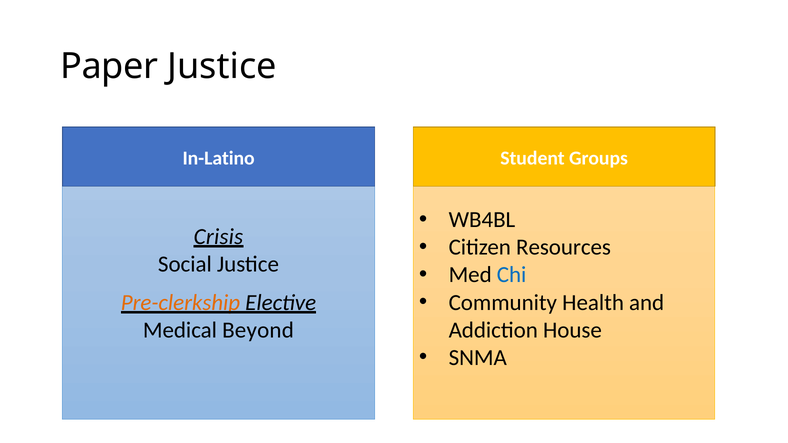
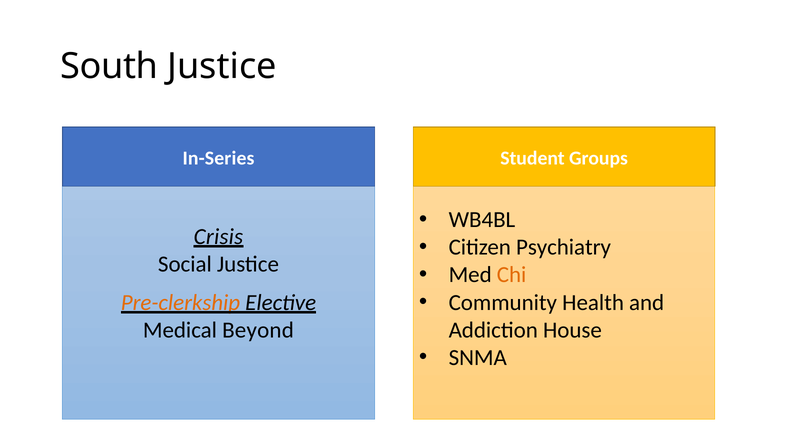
Paper: Paper -> South (109, 66)
In-Latino: In-Latino -> In-Series (218, 158)
Resources: Resources -> Psychiatry (564, 247)
Chi colour: blue -> orange (512, 275)
